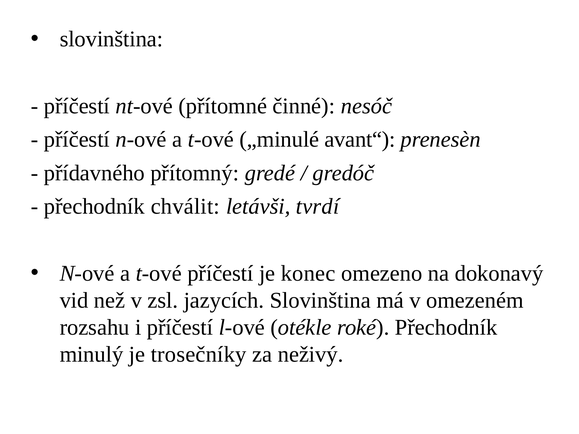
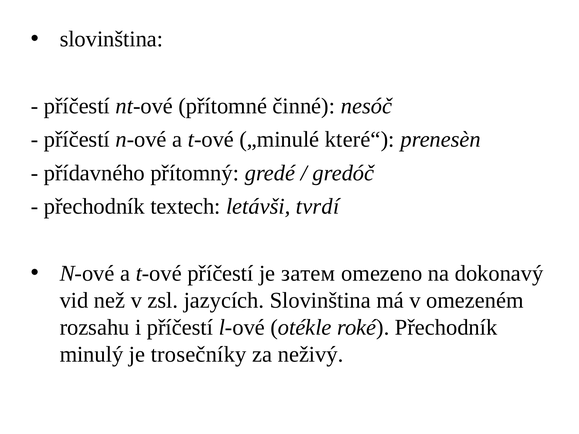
avant“: avant“ -> které“ (360, 140)
chválit: chválit -> textech (185, 206)
konec: konec -> затем (308, 273)
